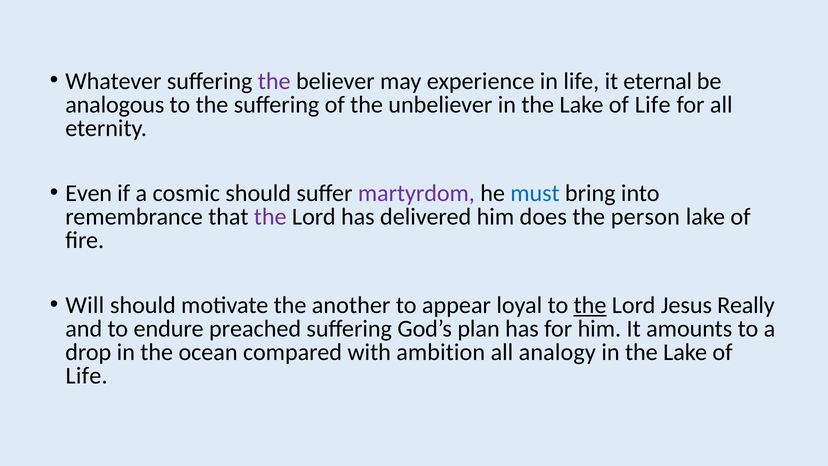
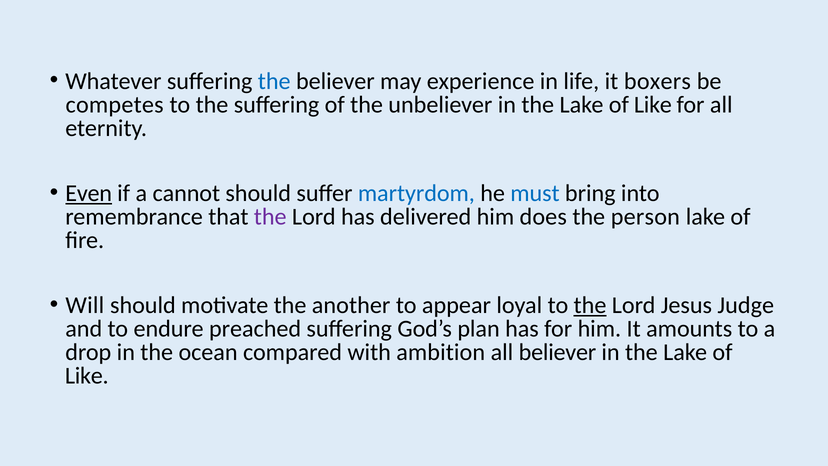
the colour: purple -> blue (274, 81)
eternal: eternal -> boxers (657, 81)
analogous: analogous -> competes (115, 104)
Life: Life -> Like (653, 104)
Even underline: none -> present (89, 193)
cosmic: cosmic -> cannot (186, 193)
martyrdom colour: purple -> blue (416, 193)
Really: Really -> Judge (746, 305)
all analogy: analogy -> believer (557, 352)
Life: Life -> Like (87, 376)
